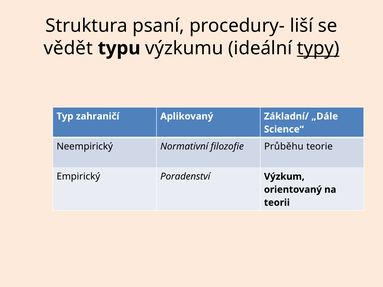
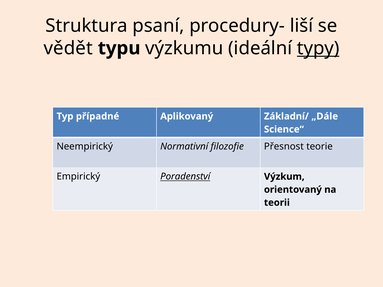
zahraničí: zahraničí -> případné (98, 116)
Průběhu: Průběhu -> Přesnost (284, 147)
Poradenství underline: none -> present (185, 177)
